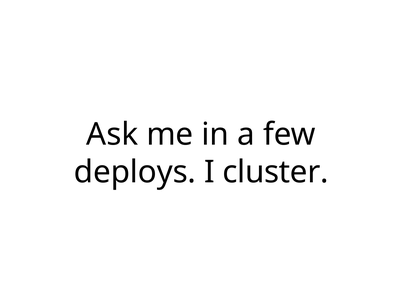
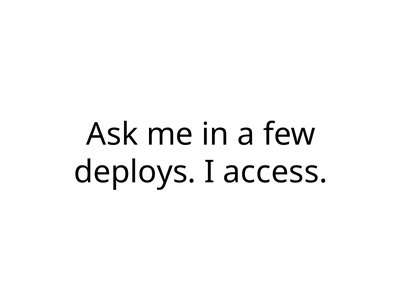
cluster: cluster -> access (275, 172)
